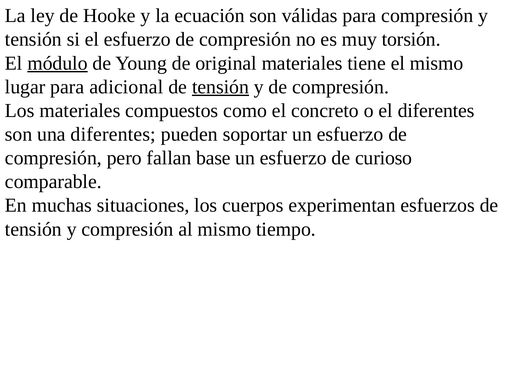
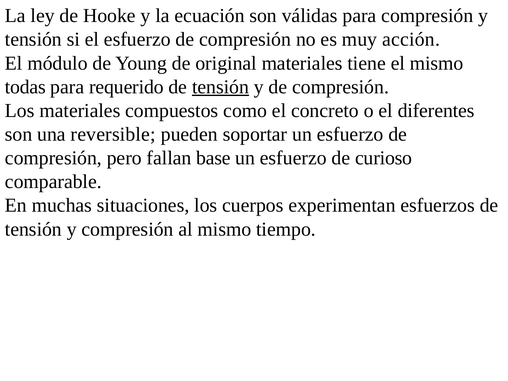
torsión: torsión -> acción (411, 39)
módulo underline: present -> none (58, 63)
lugar: lugar -> todas (25, 87)
adicional: adicional -> requerido (126, 87)
una diferentes: diferentes -> reversible (113, 134)
